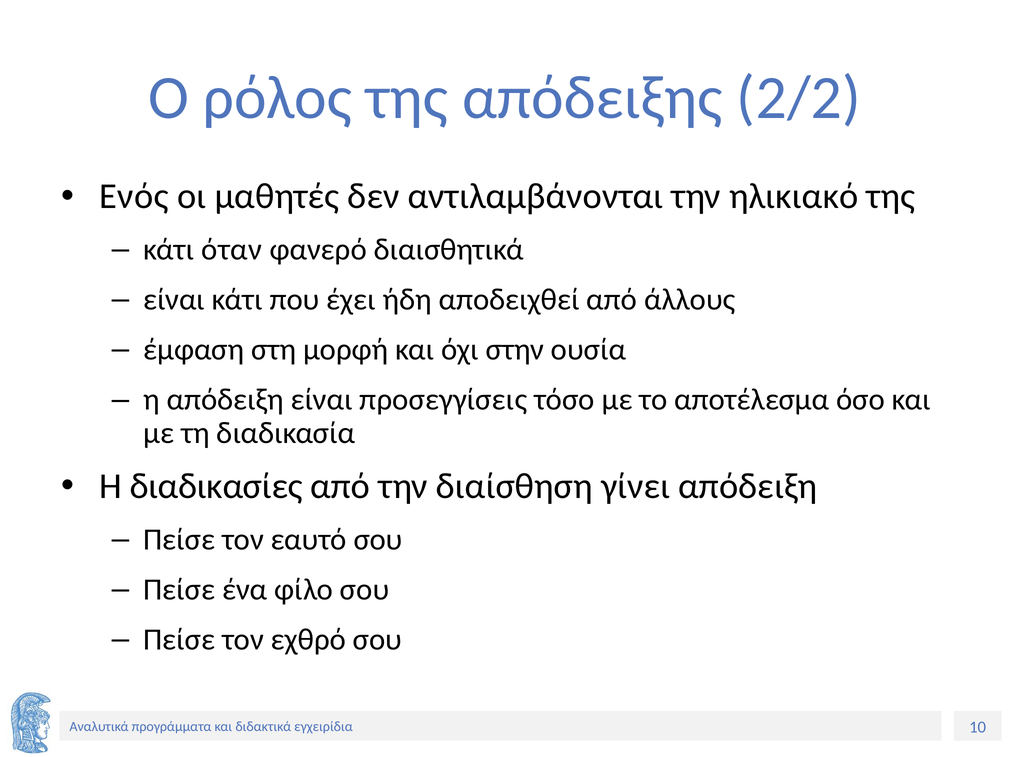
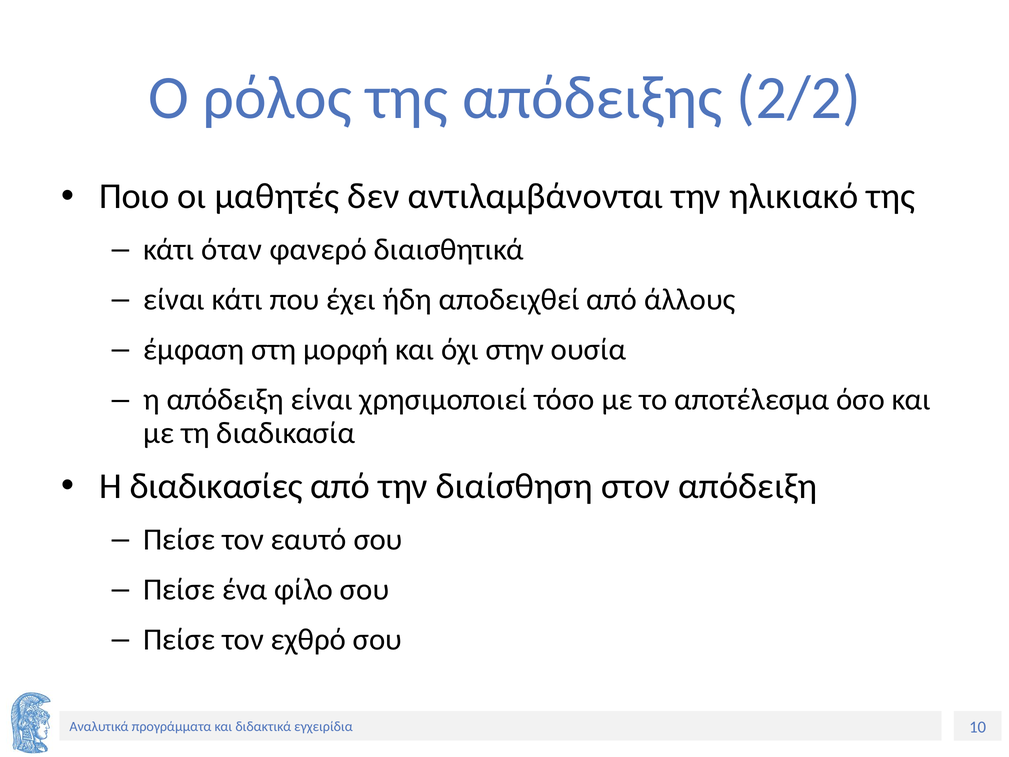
Ενός: Ενός -> Ποιο (134, 196)
προσεγγίσεις: προσεγγίσεις -> χρησιμοποιεί (443, 400)
γίνει: γίνει -> στον (636, 486)
